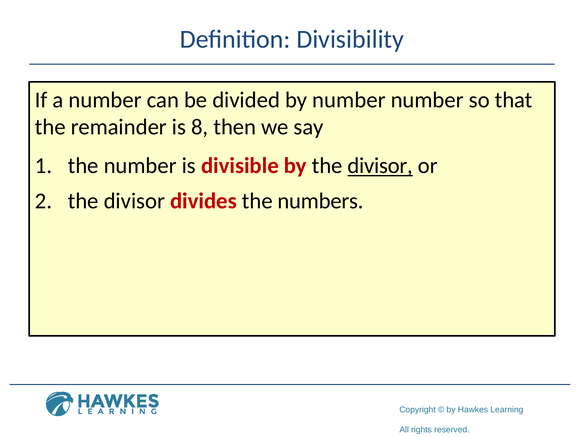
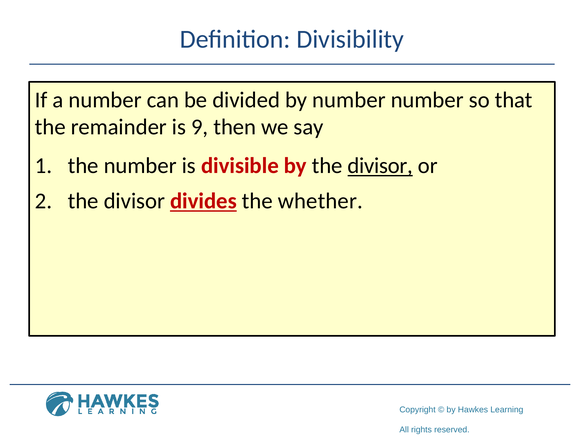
8: 8 -> 9 (200, 127)
divides underline: none -> present (203, 201)
numbers: numbers -> whether (320, 201)
